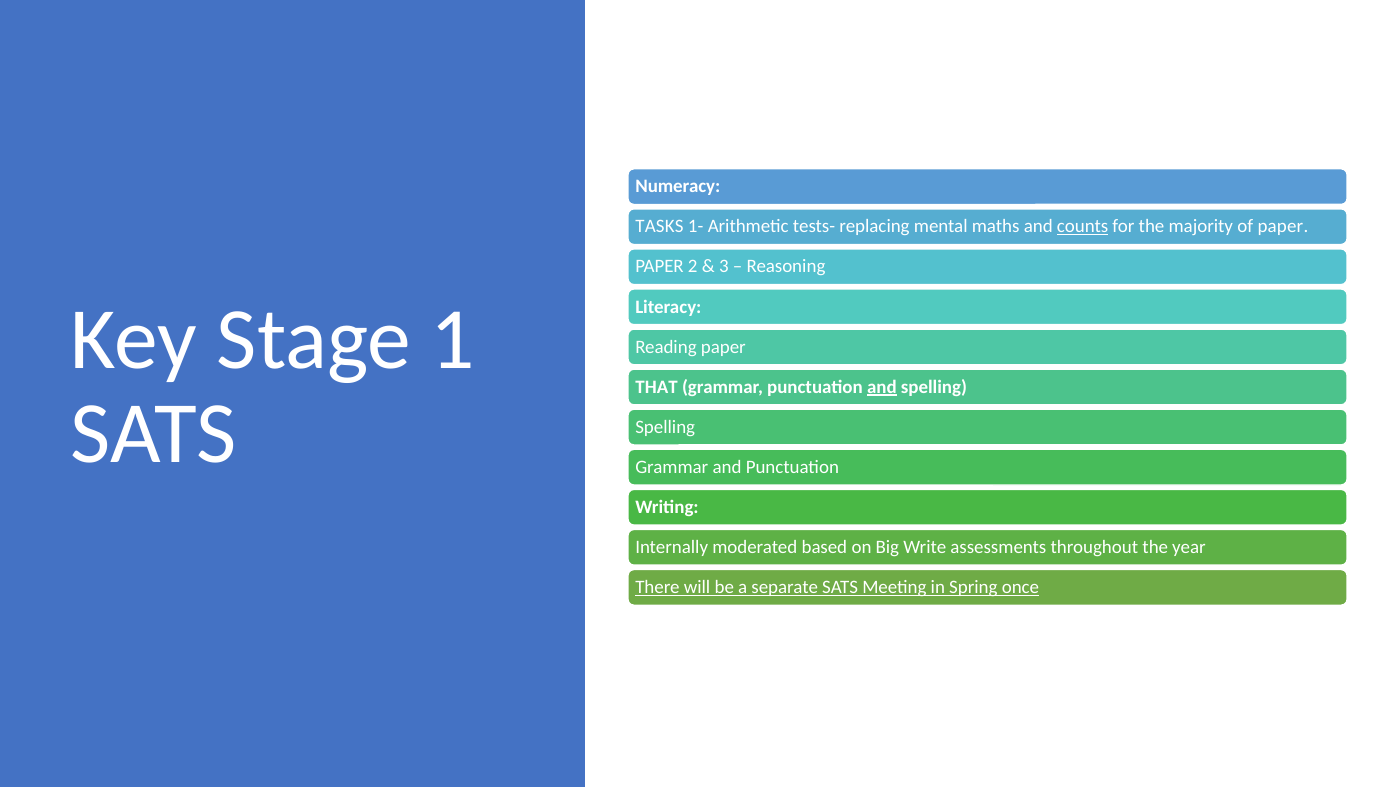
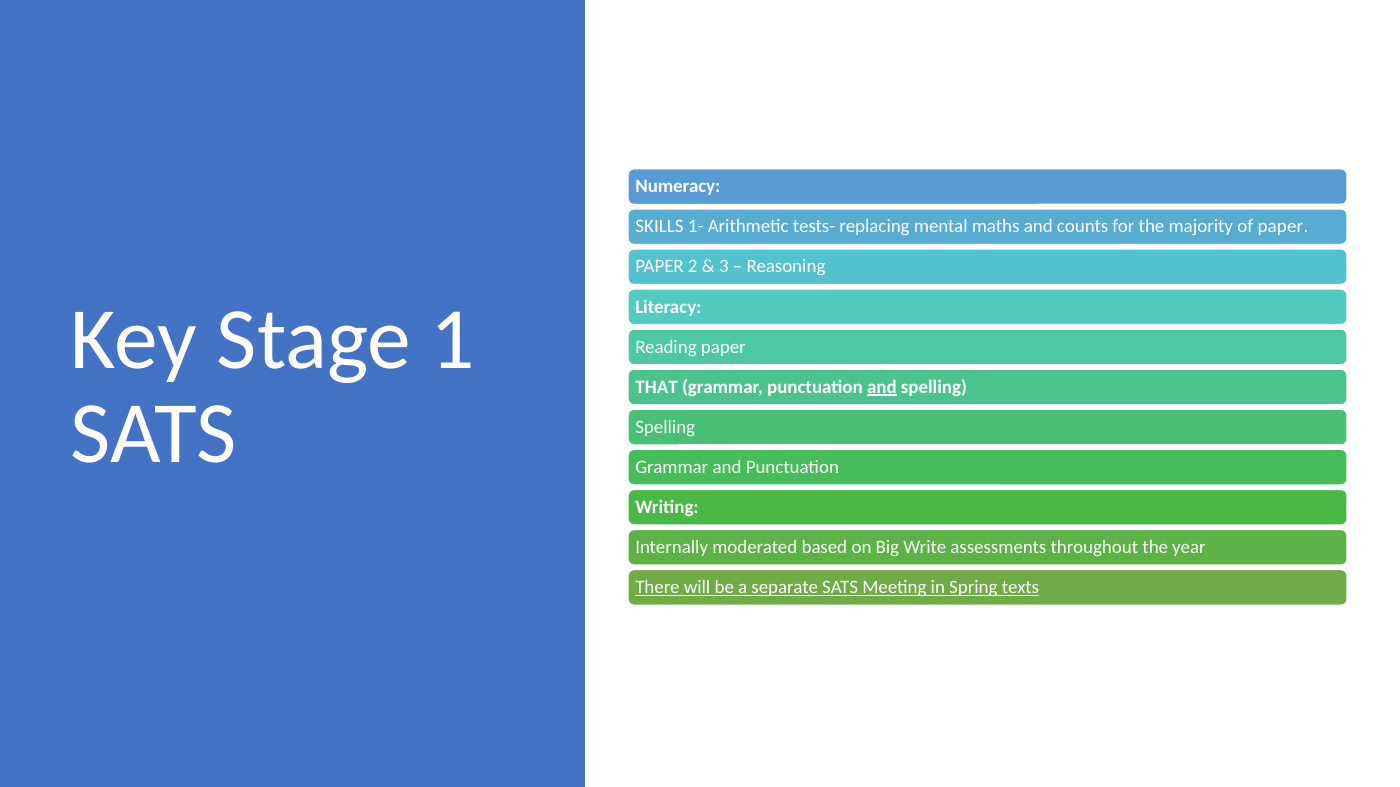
TASKS: TASKS -> SKILLS (660, 227)
counts underline: present -> none (1083, 227)
once: once -> texts (1020, 588)
